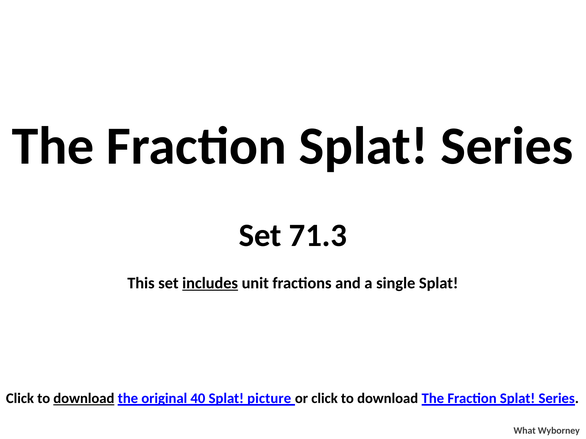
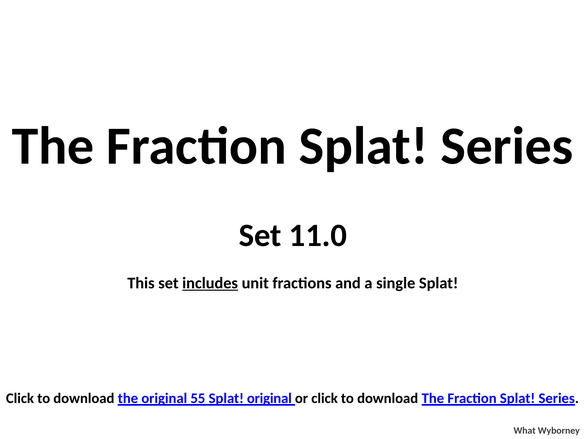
71.3: 71.3 -> 11.0 (318, 236)
download underline: present -> none (84, 399)
40: 40 -> 55 (198, 399)
Splat picture: picture -> original (269, 399)
